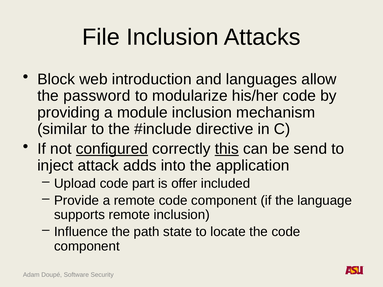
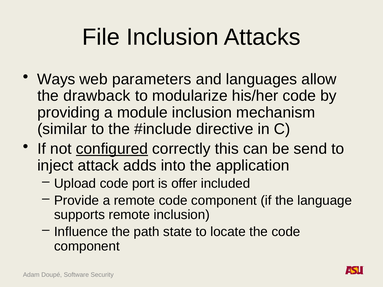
Block: Block -> Ways (56, 79)
introduction: introduction -> parameters (152, 79)
password: password -> drawback (97, 96)
this underline: present -> none (227, 149)
part: part -> port (143, 184)
